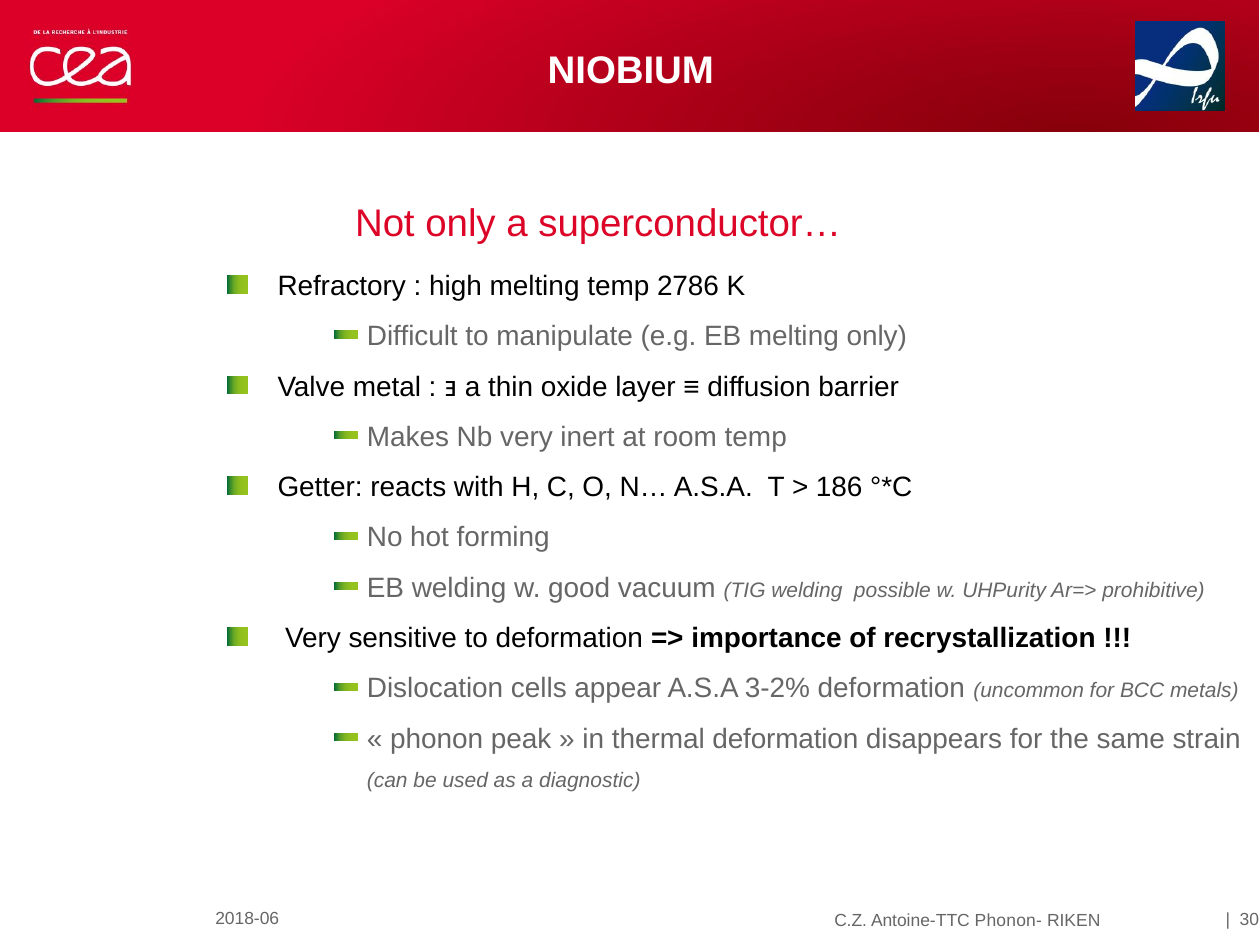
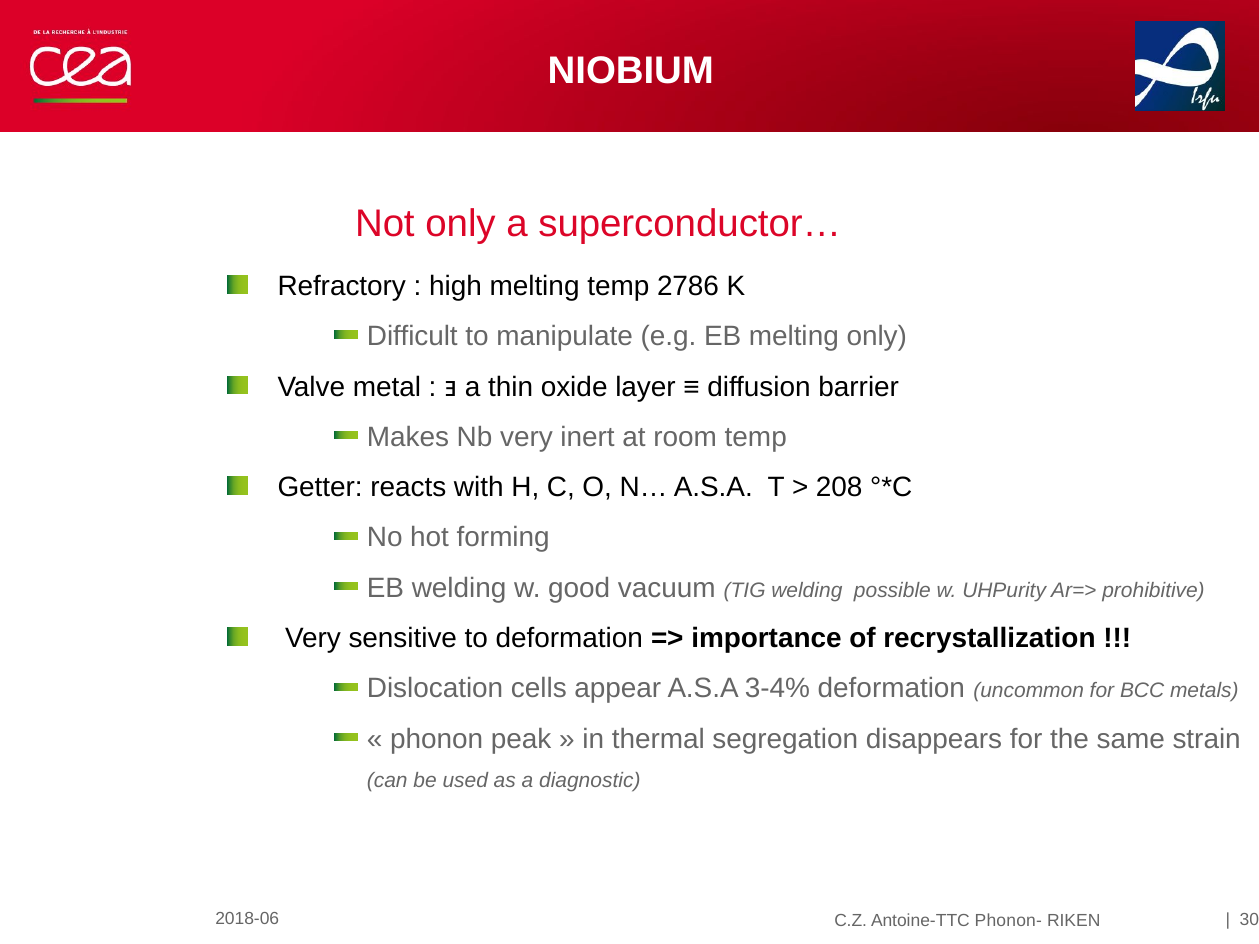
186: 186 -> 208 (839, 488)
3-2%: 3-2% -> 3-4% (777, 689)
thermal deformation: deformation -> segregation (785, 739)
